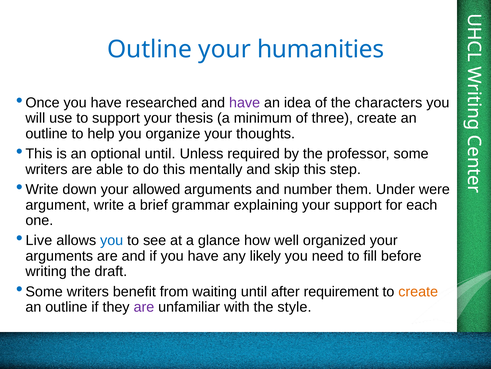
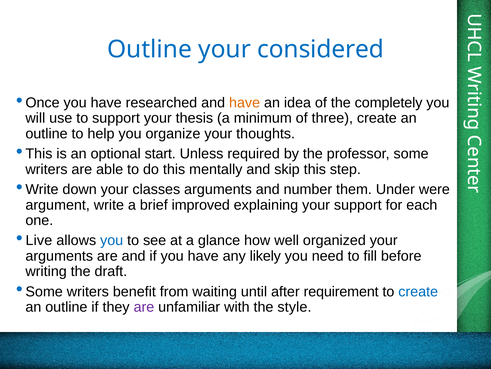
humanities: humanities -> considered (321, 49)
have colour: purple -> orange (245, 103)
characters: characters -> completely (389, 103)
optional until: until -> start (160, 154)
allowed: allowed -> classes (156, 189)
grammar: grammar -> improved (201, 205)
create colour: orange -> blue (418, 291)
